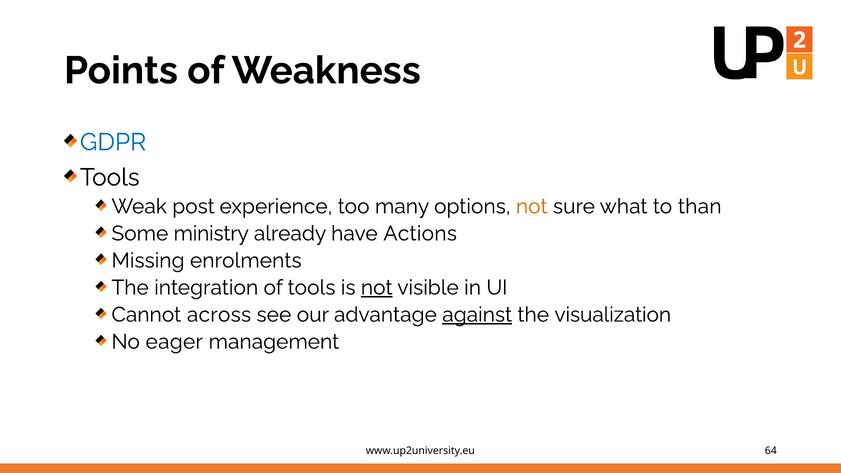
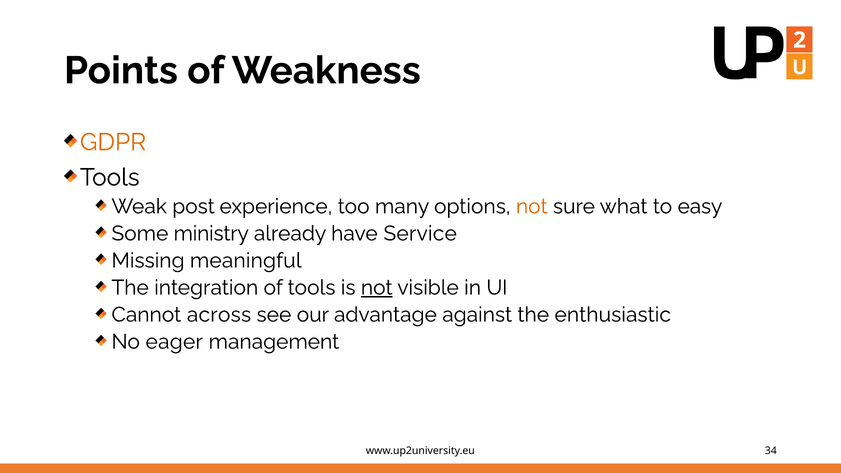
GDPR colour: blue -> orange (113, 142)
than: than -> easy (700, 206)
Actions: Actions -> Service (420, 234)
enrolments: enrolments -> meaningful (246, 261)
against underline: present -> none (477, 315)
visualization: visualization -> enthusiastic (613, 315)
64: 64 -> 34 (771, 451)
